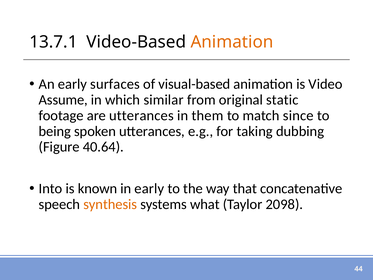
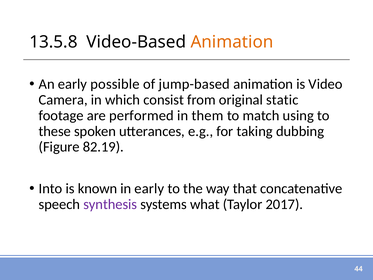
13.7.1: 13.7.1 -> 13.5.8 (53, 42)
surfaces: surfaces -> possible (115, 84)
visual-based: visual-based -> jump-based (194, 84)
Assume: Assume -> Camera (63, 100)
similar: similar -> consist (164, 100)
are utterances: utterances -> performed (141, 115)
since: since -> using (298, 115)
being: being -> these (55, 131)
40.64: 40.64 -> 82.19 (103, 147)
synthesis colour: orange -> purple (110, 204)
2098: 2098 -> 2017 (284, 204)
